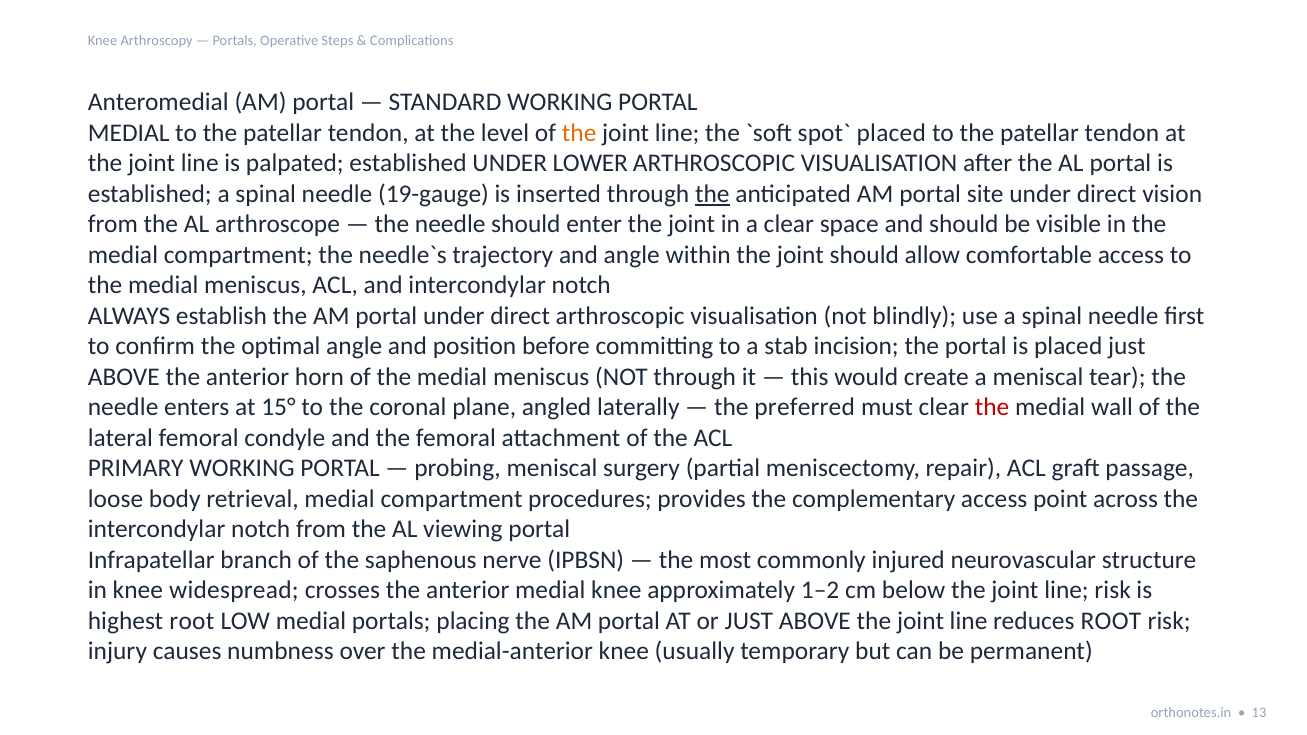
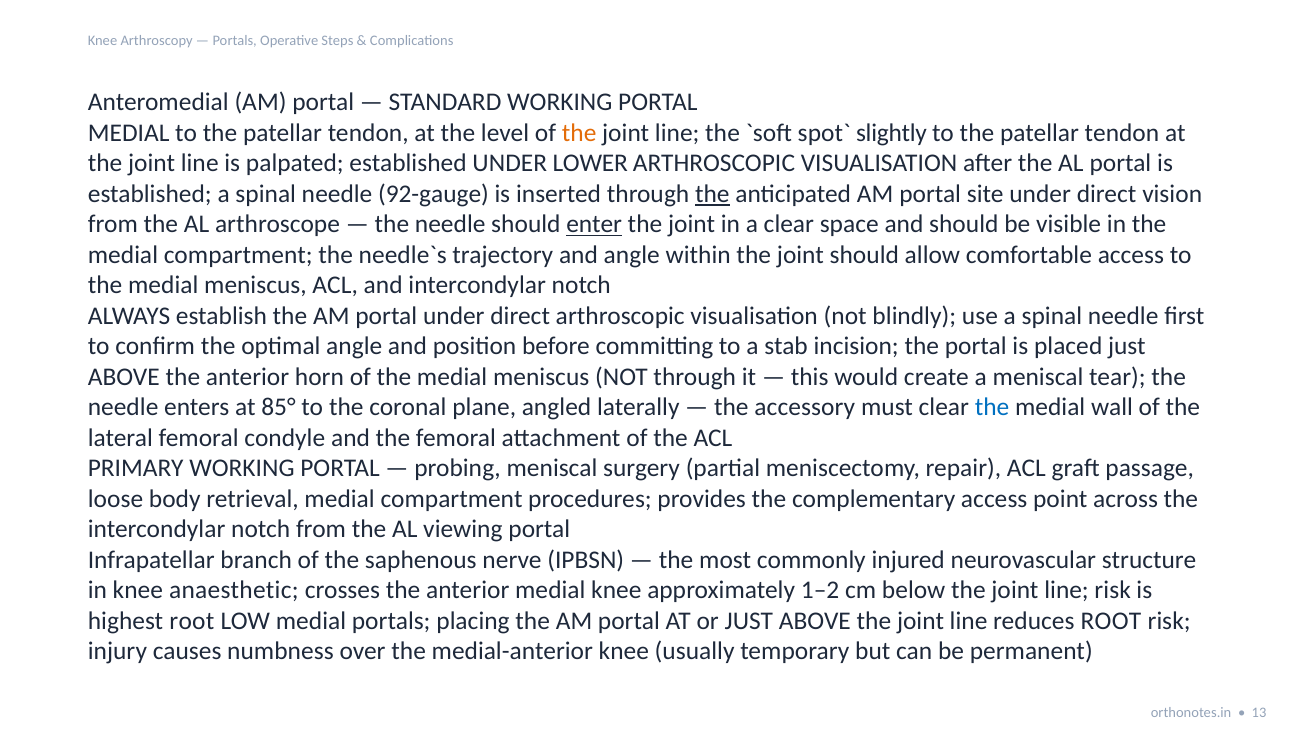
placed: placed -> slightly (892, 133)
19-gauge: 19-gauge -> 92-gauge (433, 194)
enter underline: none -> present (594, 225)
15°: 15° -> 85° (279, 408)
preferred: preferred -> accessory (805, 408)
the colour: red -> blue (992, 408)
widespread: widespread -> anaesthetic (234, 591)
